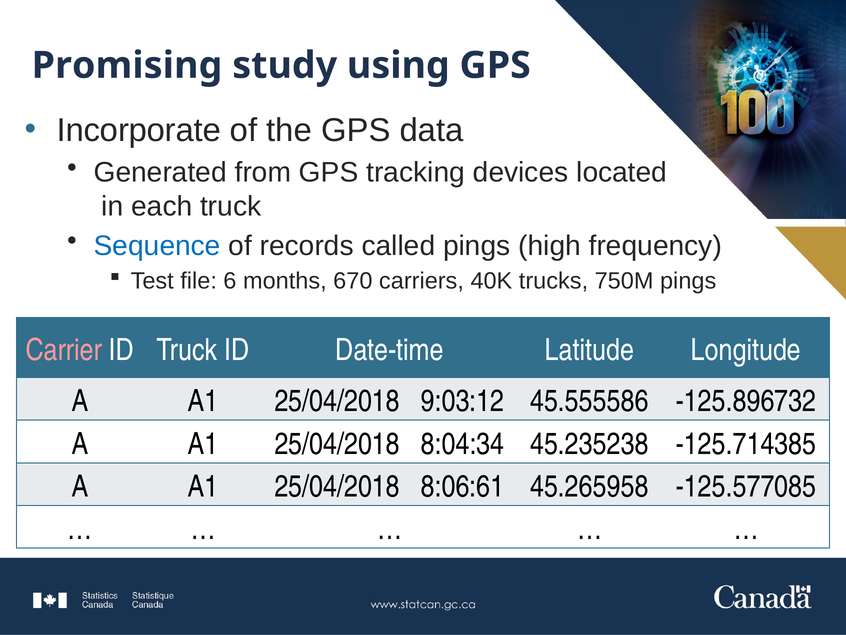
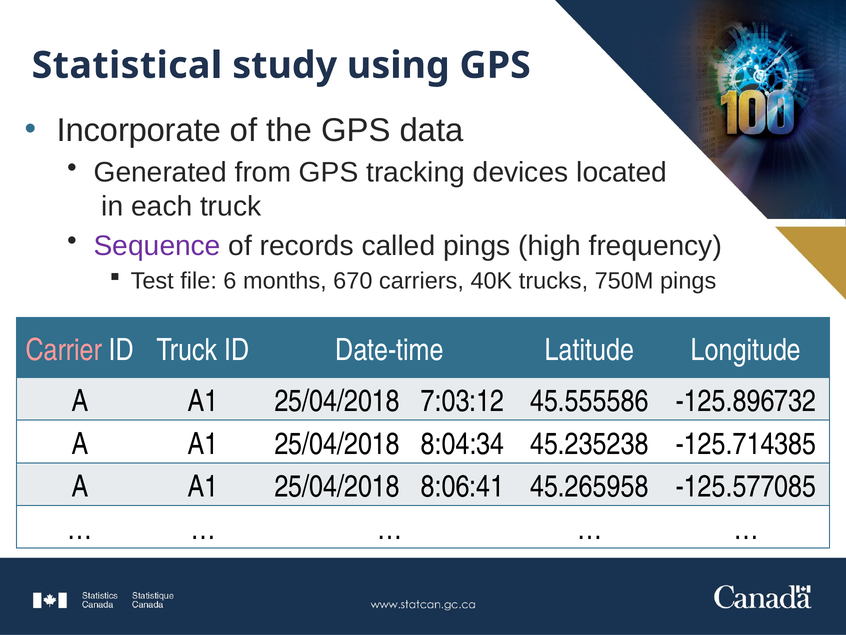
Promising: Promising -> Statistical (127, 65)
Sequence colour: blue -> purple (157, 246)
9:03:12: 9:03:12 -> 7:03:12 (463, 401)
8:06:61: 8:06:61 -> 8:06:41 (463, 486)
